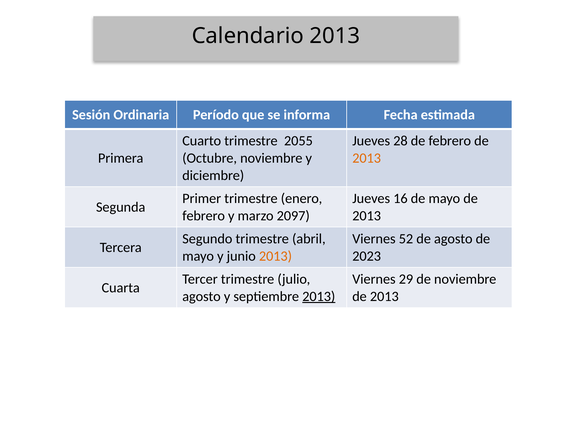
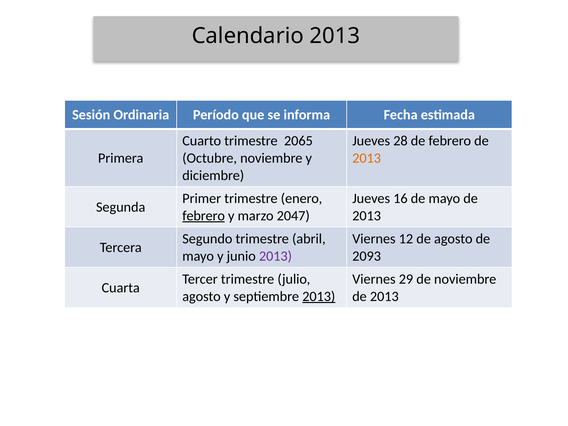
2055: 2055 -> 2065 (298, 141)
febrero underline: none -> present (204, 216)
2097: 2097 -> 2047 (293, 216)
52: 52 -> 12 (406, 239)
2013 colour: orange -> purple (275, 256)
2023: 2023 -> 2093 (367, 256)
